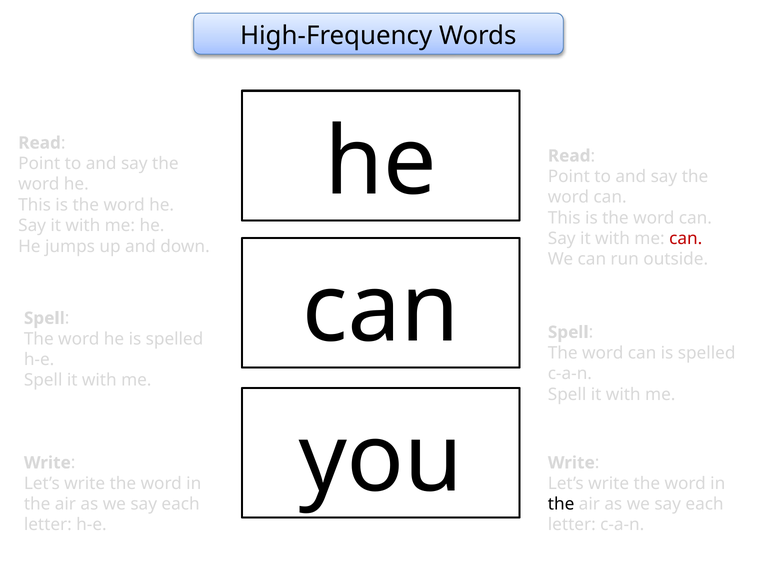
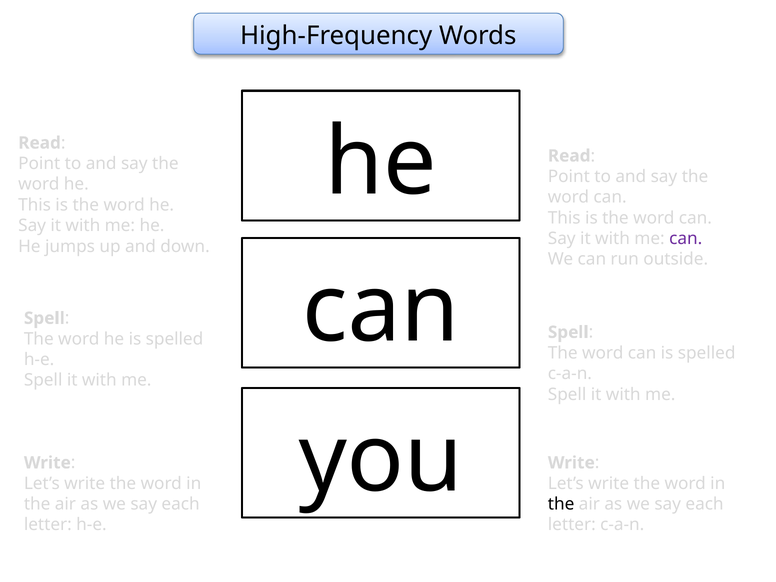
can colour: red -> purple (686, 239)
